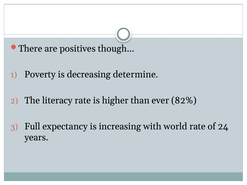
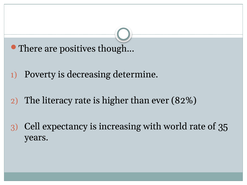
Full: Full -> Cell (32, 127)
24: 24 -> 35 (223, 127)
